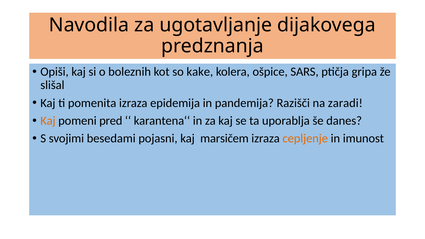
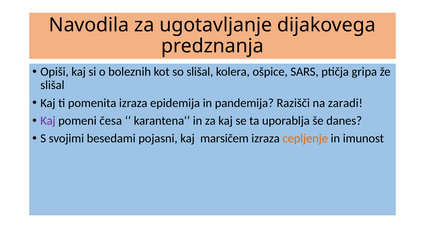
so kake: kake -> slišal (200, 72)
Kaj colour: orange -> purple (48, 121)
pred: pred -> česa (111, 121)
